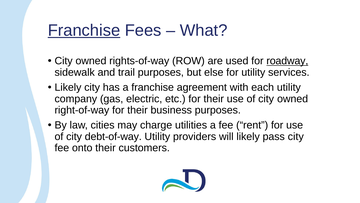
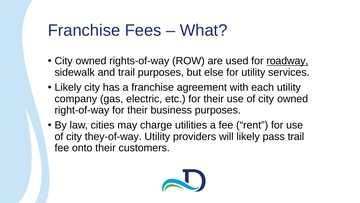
Franchise underline: present -> none (84, 30)
debt-of-way: debt-of-way -> they-of-way (113, 136)
pass city: city -> trail (296, 136)
